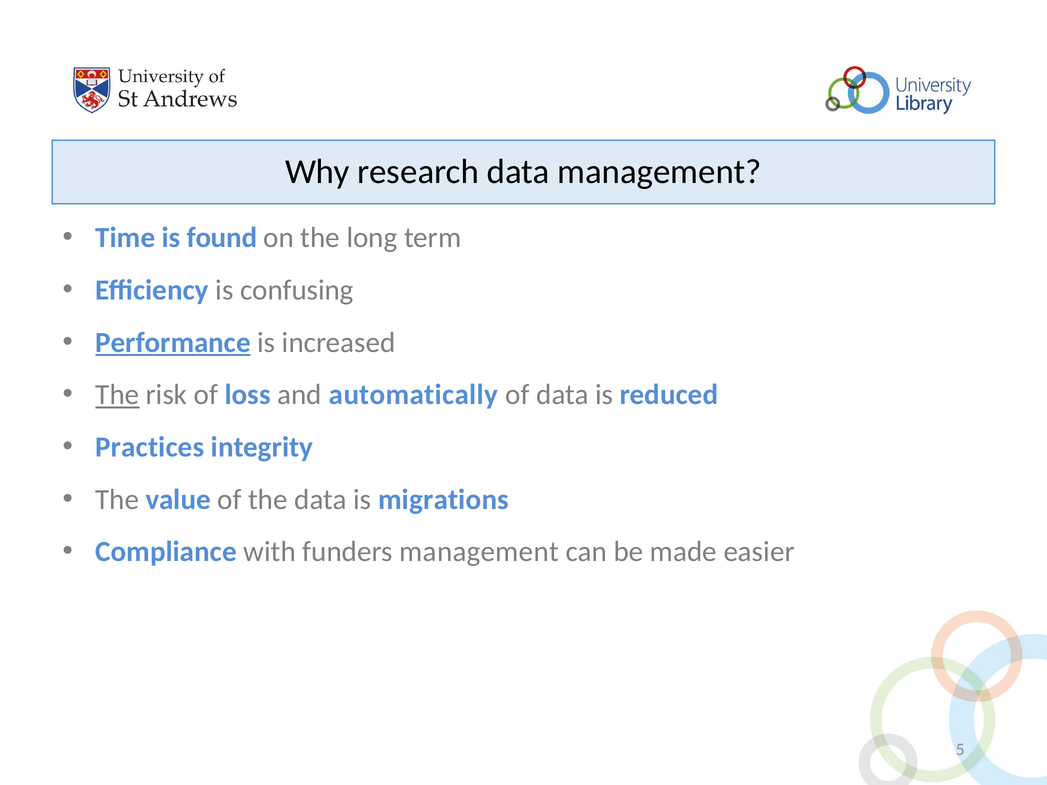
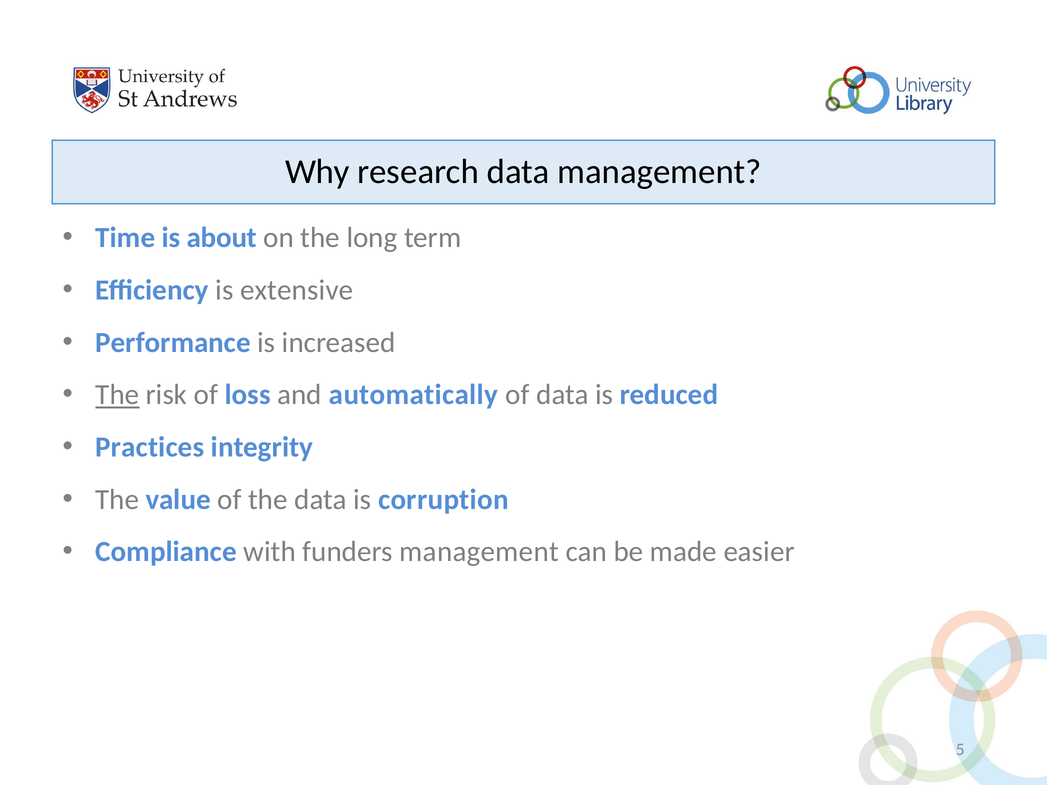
found: found -> about (222, 238)
confusing: confusing -> extensive (297, 290)
Performance underline: present -> none (173, 343)
migrations: migrations -> corruption (443, 500)
